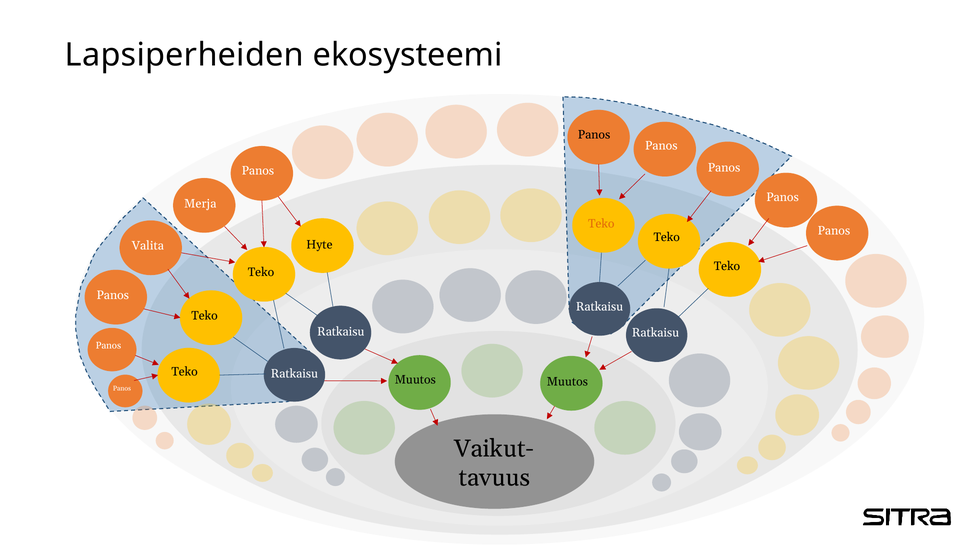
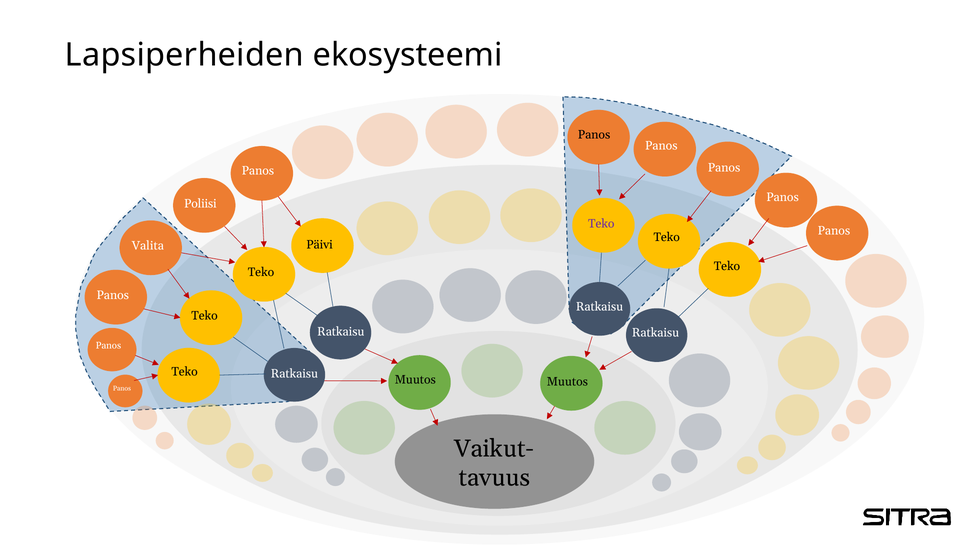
Merja: Merja -> Poliisi (200, 204)
Teko colour: orange -> purple (601, 224)
Hyte: Hyte -> Päivi (319, 245)
